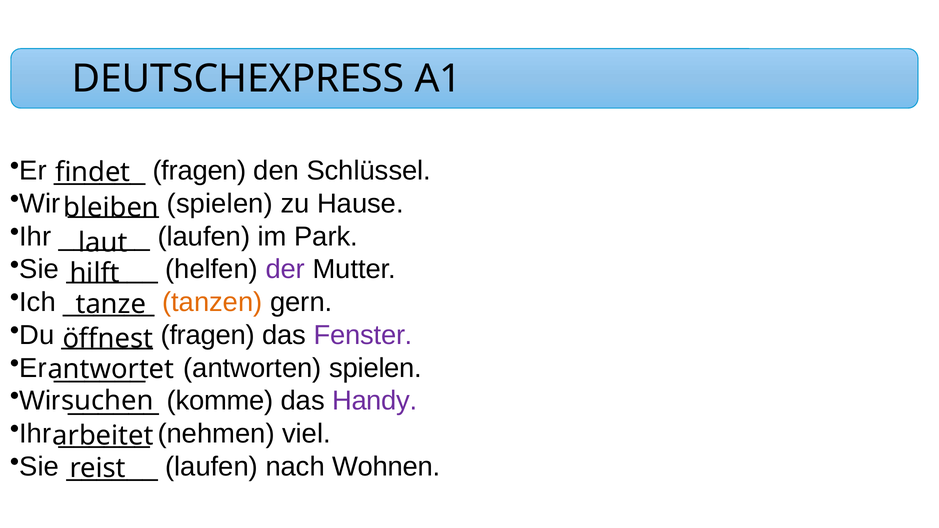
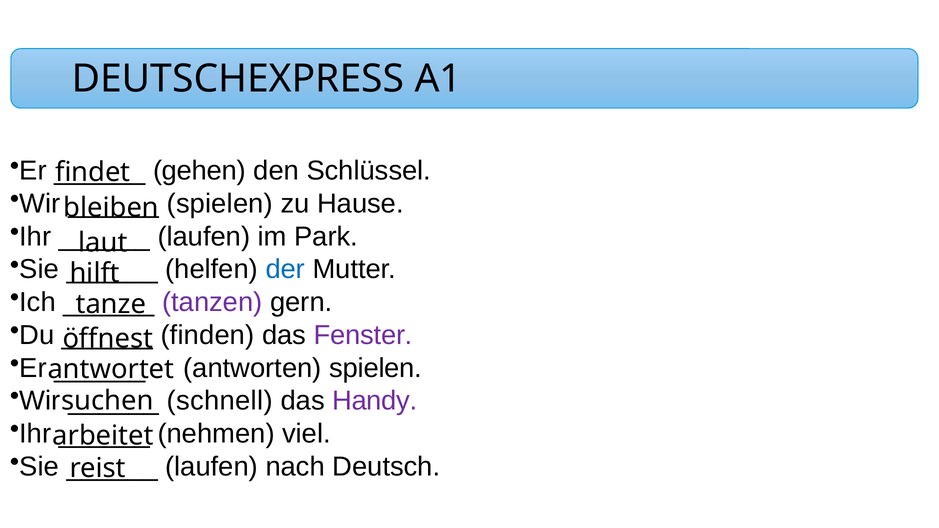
fragen: fragen -> gehen (200, 171)
der colour: purple -> blue (285, 269)
tanzen colour: orange -> purple (212, 302)
fragen: fragen -> finden (208, 335)
komme: komme -> schnell (220, 401)
Wohnen: Wohnen -> Deutsch (386, 467)
